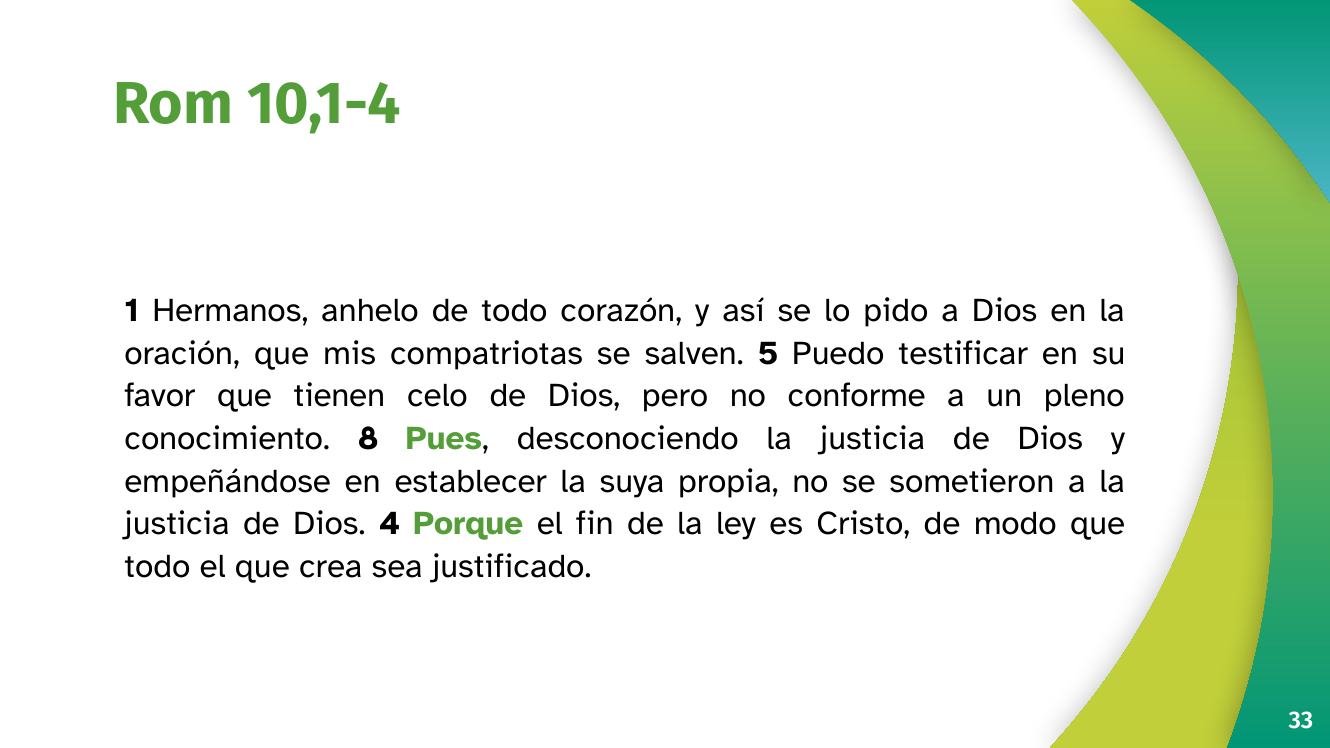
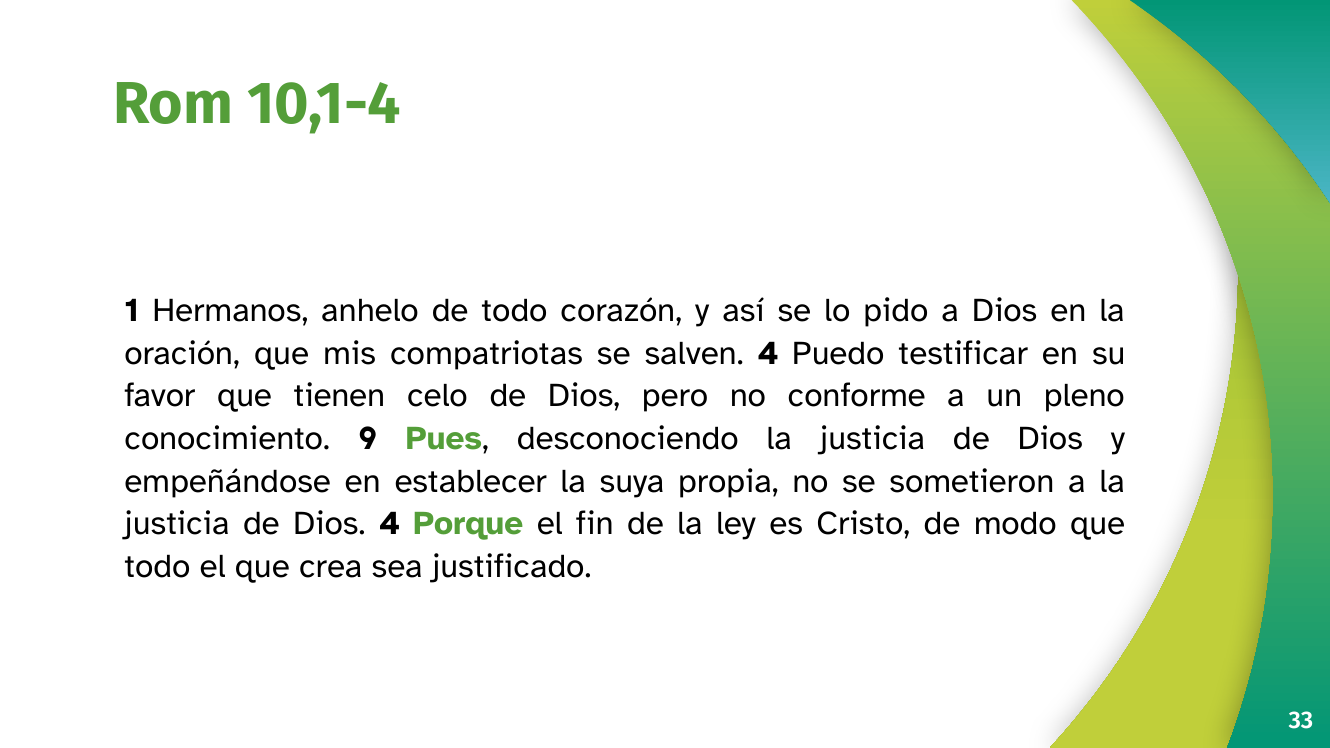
salven 5: 5 -> 4 (768, 353)
8: 8 -> 9 (368, 439)
